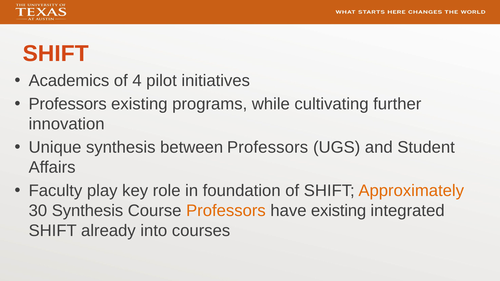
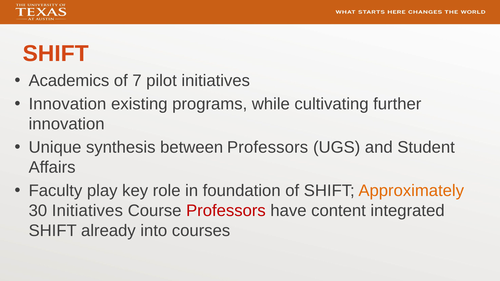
4: 4 -> 7 (137, 81)
Professors: Professors -> Innovation (67, 104)
30 Synthesis: Synthesis -> Initiatives (87, 211)
Professors colour: orange -> red (226, 211)
have existing: existing -> content (339, 211)
